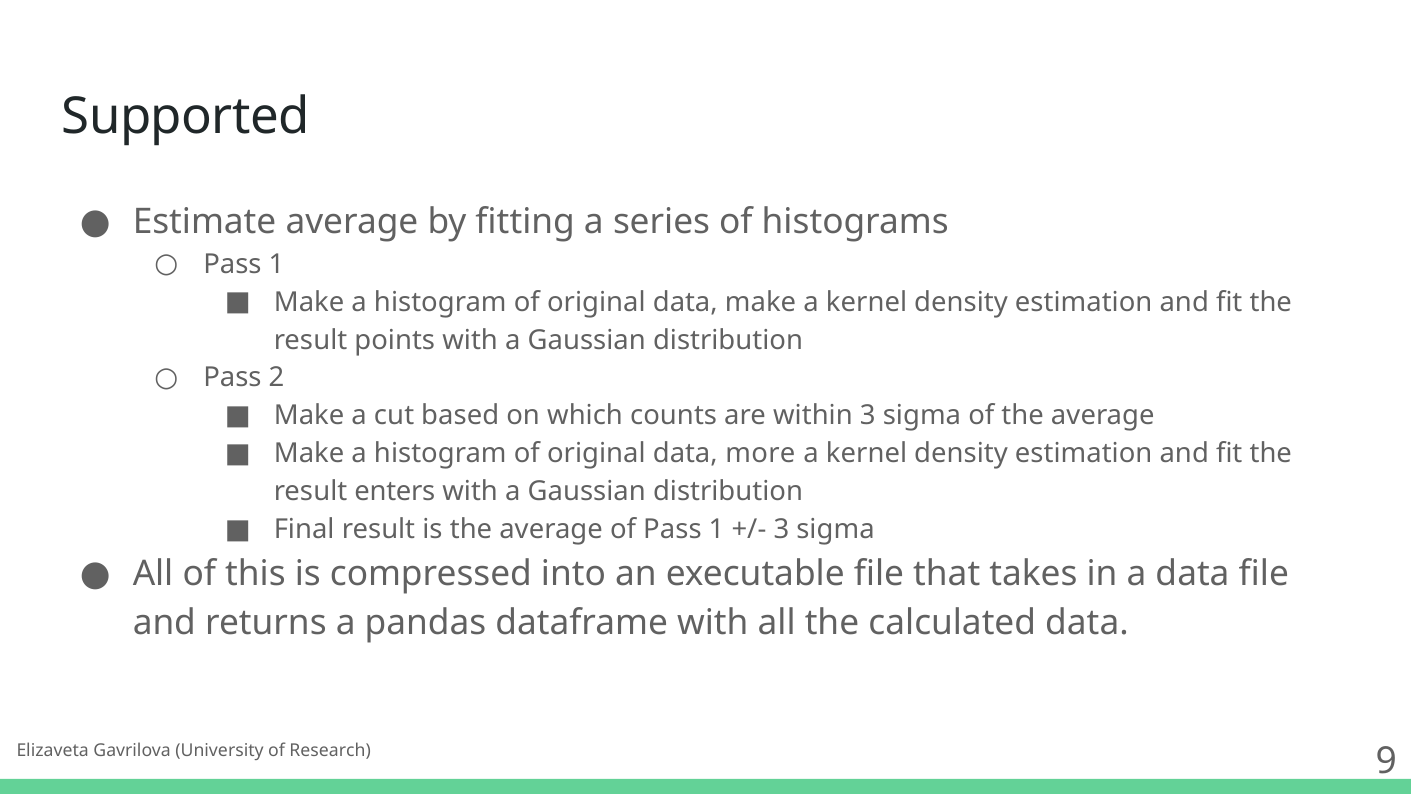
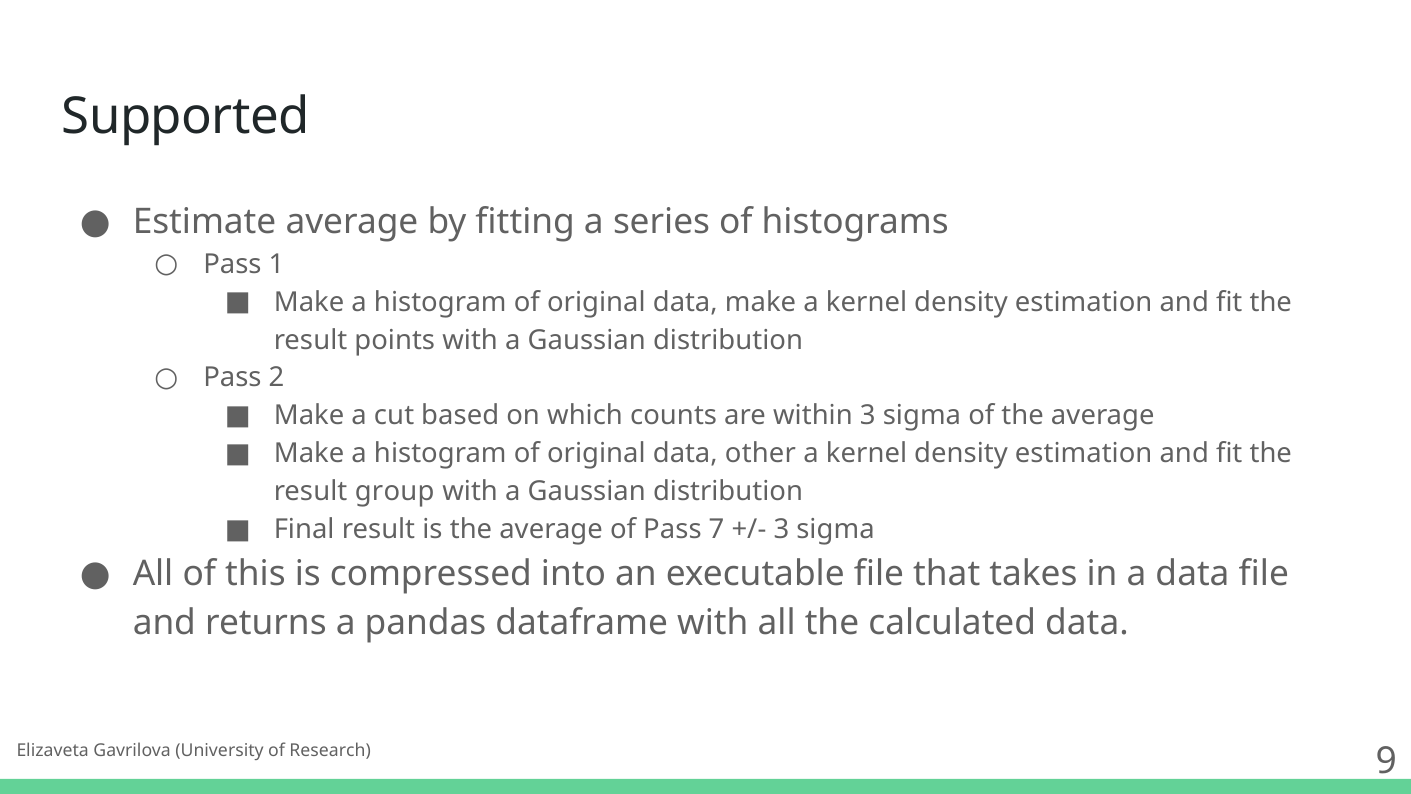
more: more -> other (760, 454)
enters: enters -> group (395, 492)
of Pass 1: 1 -> 7 (717, 530)
